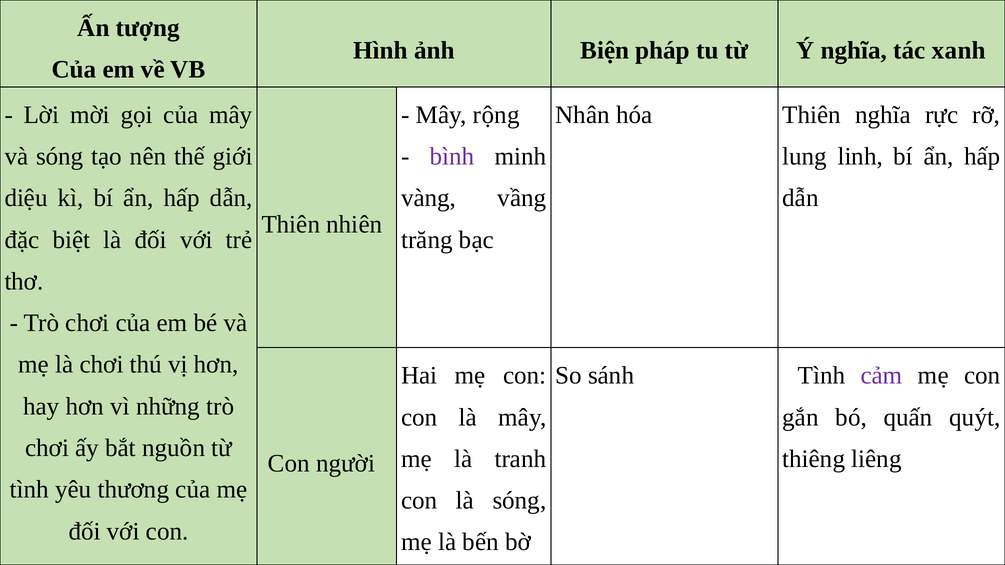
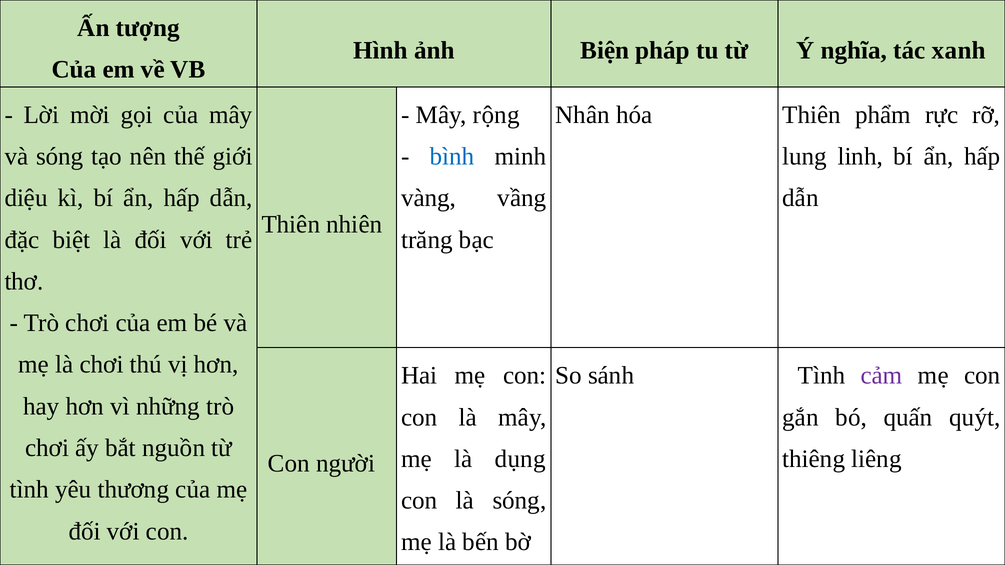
Thiên nghĩa: nghĩa -> phẩm (883, 115)
bình colour: purple -> blue (452, 157)
tranh: tranh -> dụng (520, 459)
